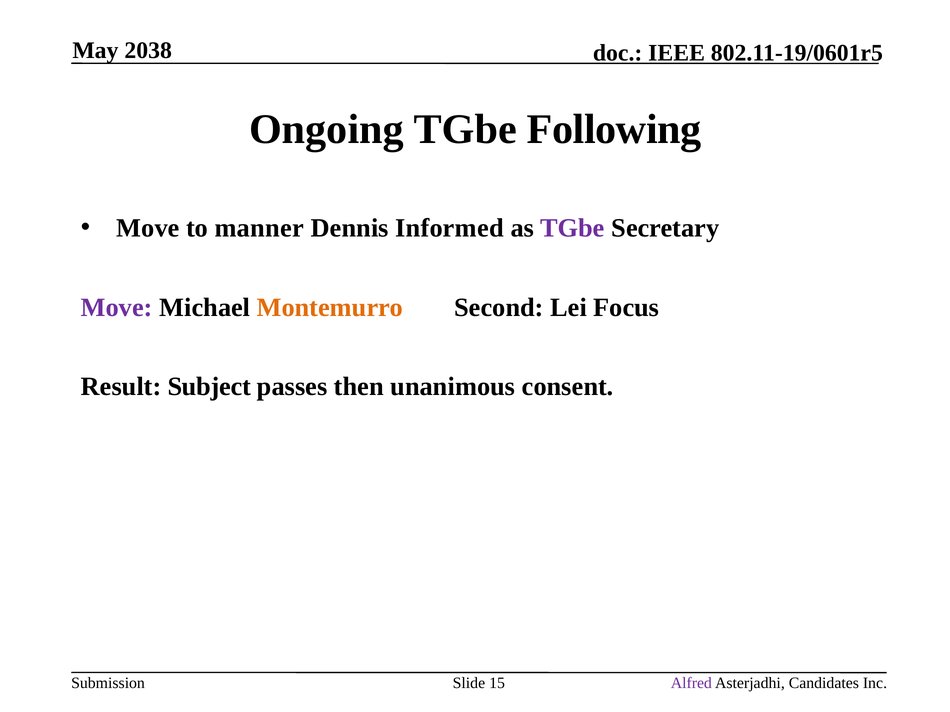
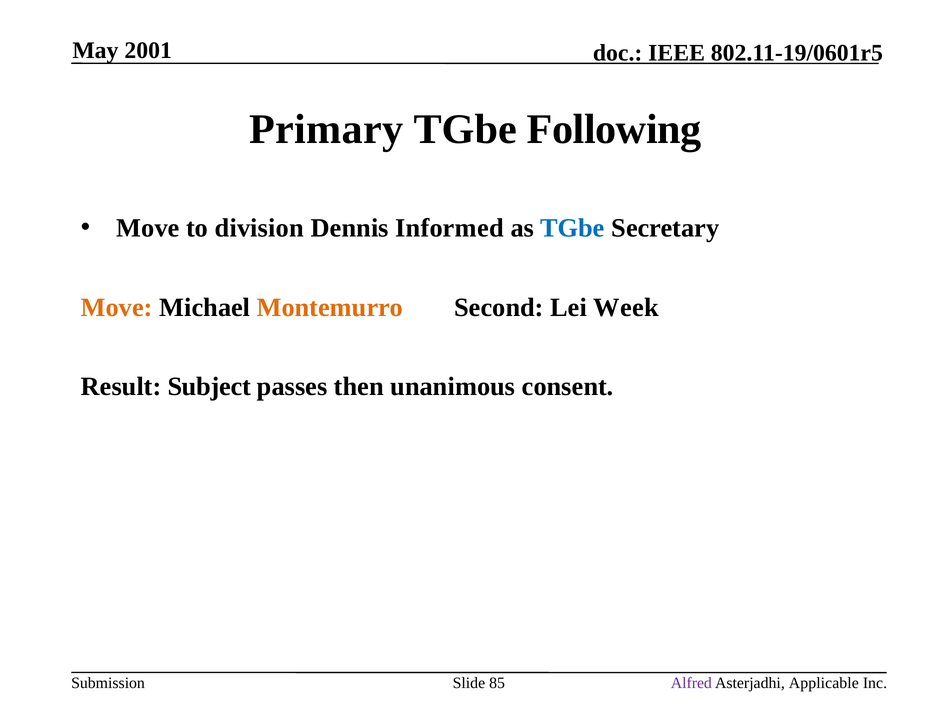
2038: 2038 -> 2001 (148, 50)
Ongoing: Ongoing -> Primary (326, 130)
manner: manner -> division (259, 228)
TGbe colour: purple -> blue (572, 228)
Move colour: purple -> orange (117, 308)
Focus: Focus -> Week (626, 308)
15: 15 -> 85 (497, 683)
Candidates: Candidates -> Applicable (824, 683)
